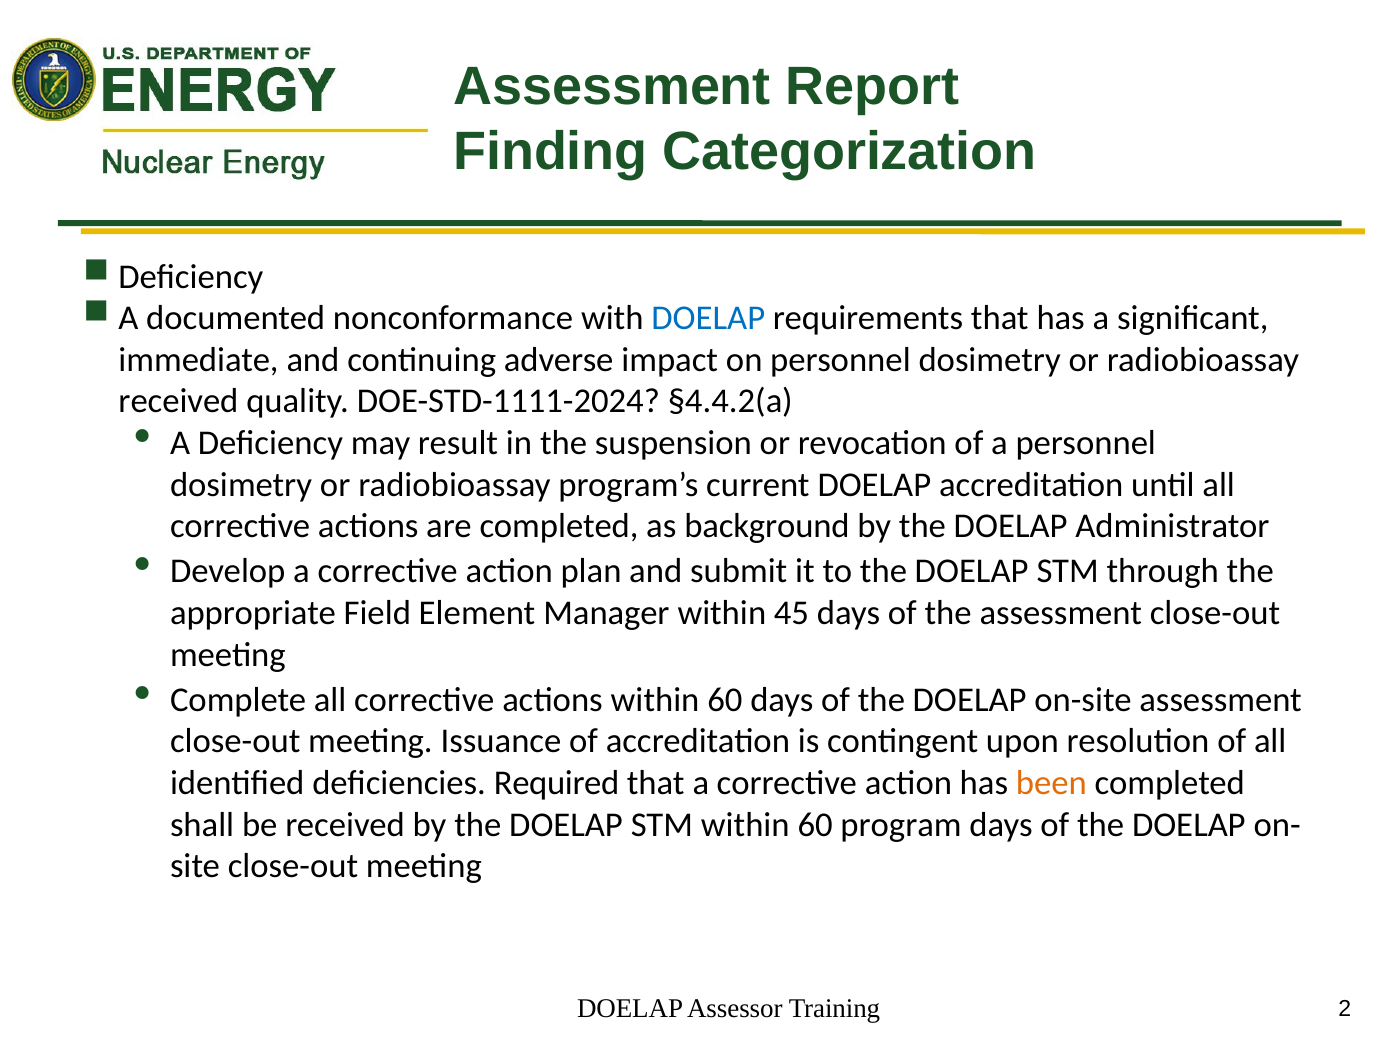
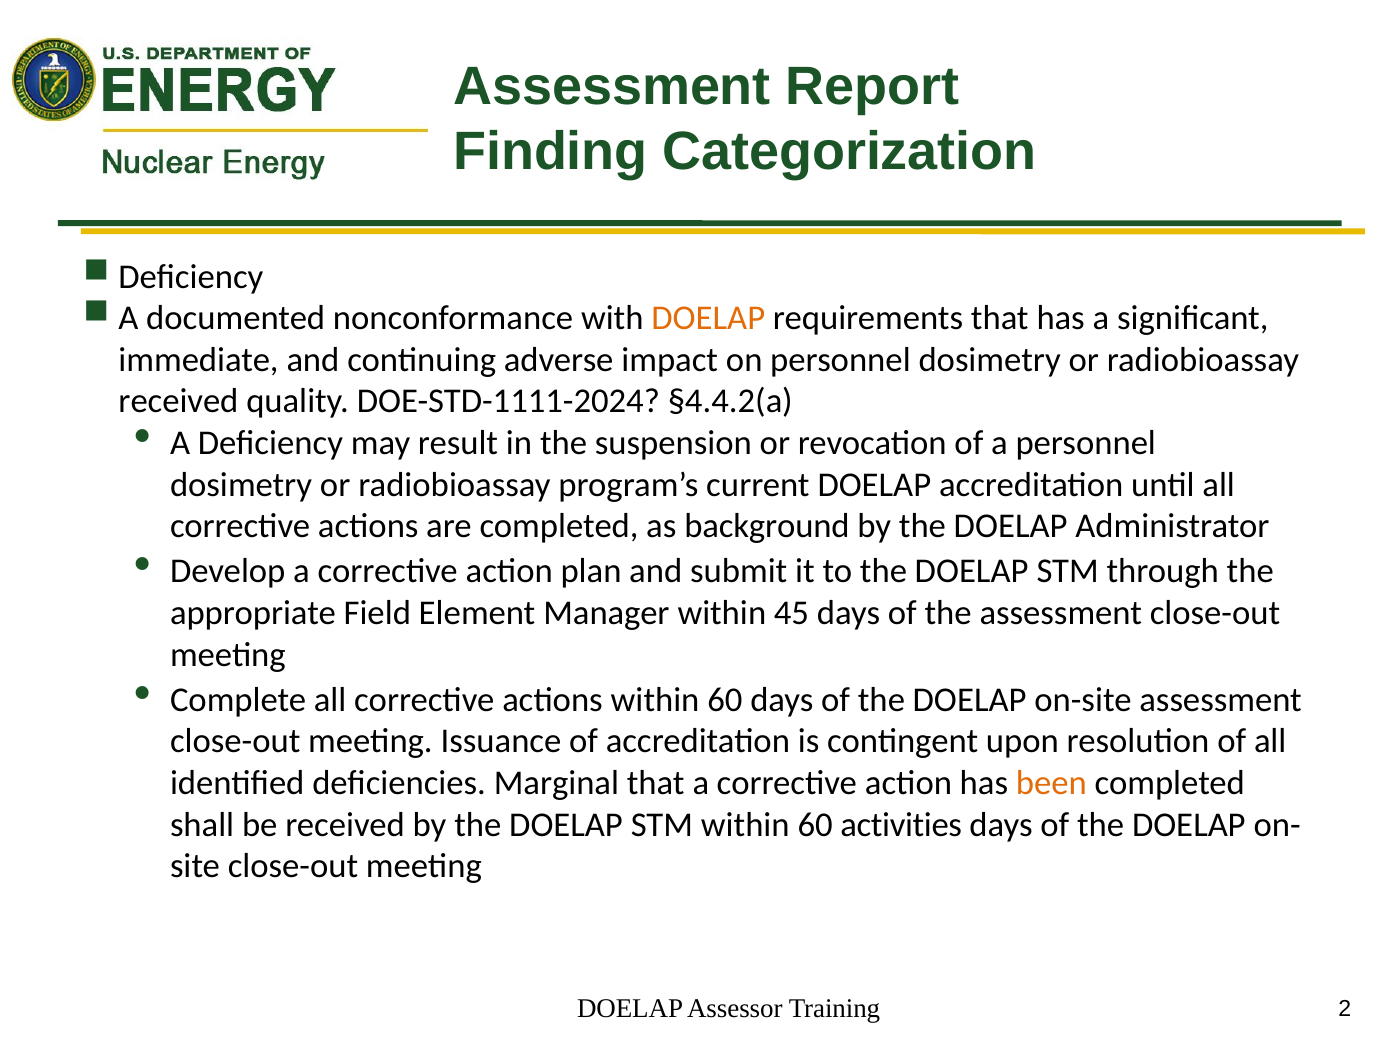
DOELAP colour: blue -> orange (708, 318)
Required: Required -> Marginal (556, 783)
program: program -> activities (901, 825)
